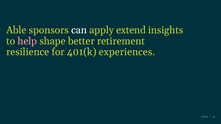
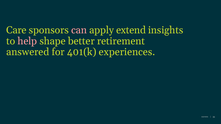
Able: Able -> Care (16, 30)
can colour: white -> pink (79, 30)
resilience: resilience -> answered (28, 52)
